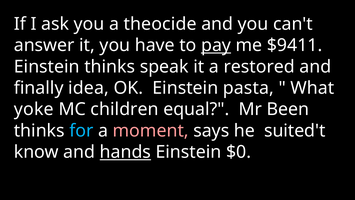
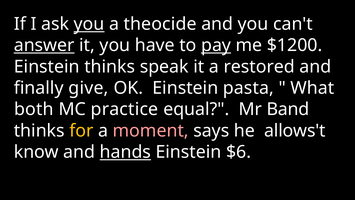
you underline: none -> present (89, 24)
answer underline: none -> present (44, 45)
$9411: $9411 -> $1200 (295, 45)
idea: idea -> give (88, 88)
yoke: yoke -> both (34, 109)
children: children -> practice (124, 109)
Been: Been -> Band (288, 109)
for colour: light blue -> yellow (81, 130)
suited't: suited't -> allows't (295, 130)
$0: $0 -> $6 (239, 152)
